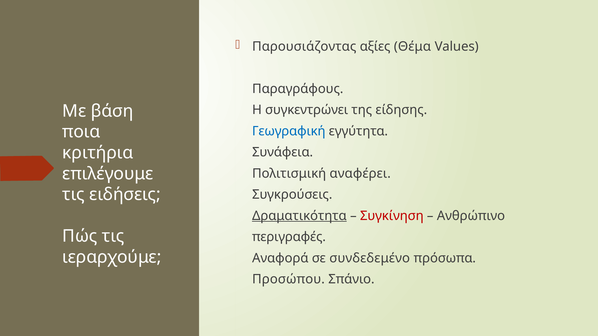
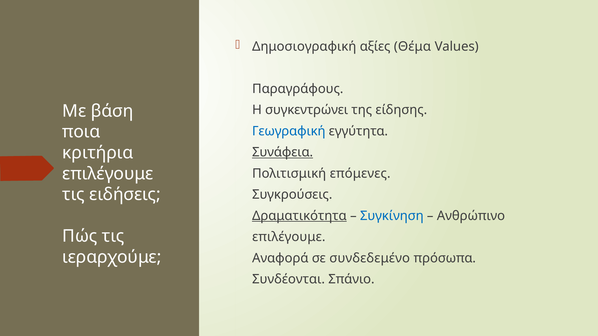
Παρουσιάζοντας: Παρουσιάζοντας -> Δημοσιογραφική (304, 47)
Συνάφεια underline: none -> present (283, 152)
αναφέρει: αναφέρει -> επόμενες (360, 174)
Συγκίνηση colour: red -> blue (392, 216)
περιγραφές: περιγραφές -> επιλέγουμε (289, 237)
Προσώπου: Προσώπου -> Συνδέονται (289, 280)
